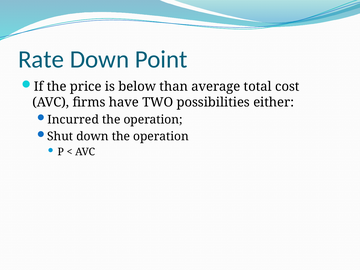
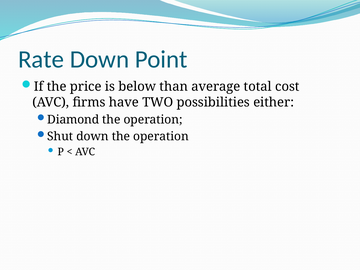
Incurred: Incurred -> Diamond (73, 120)
